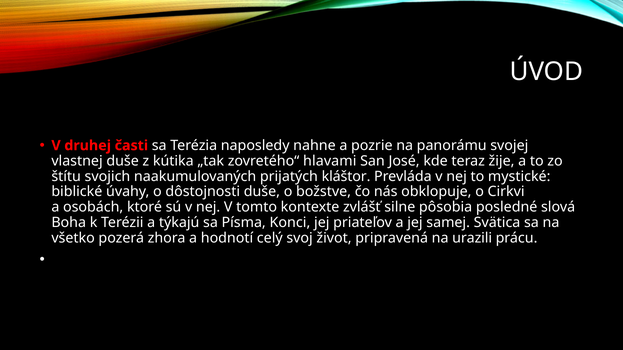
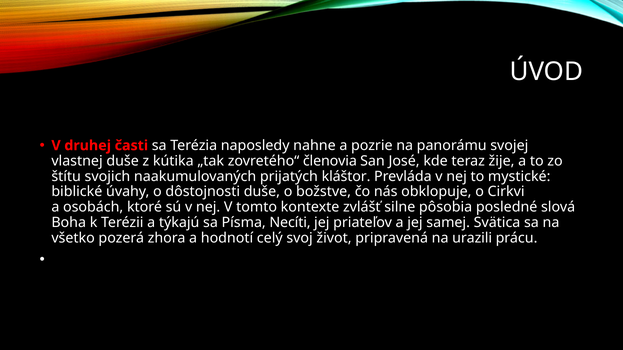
hlavami: hlavami -> členovia (330, 161)
Konci: Konci -> Necíti (290, 223)
